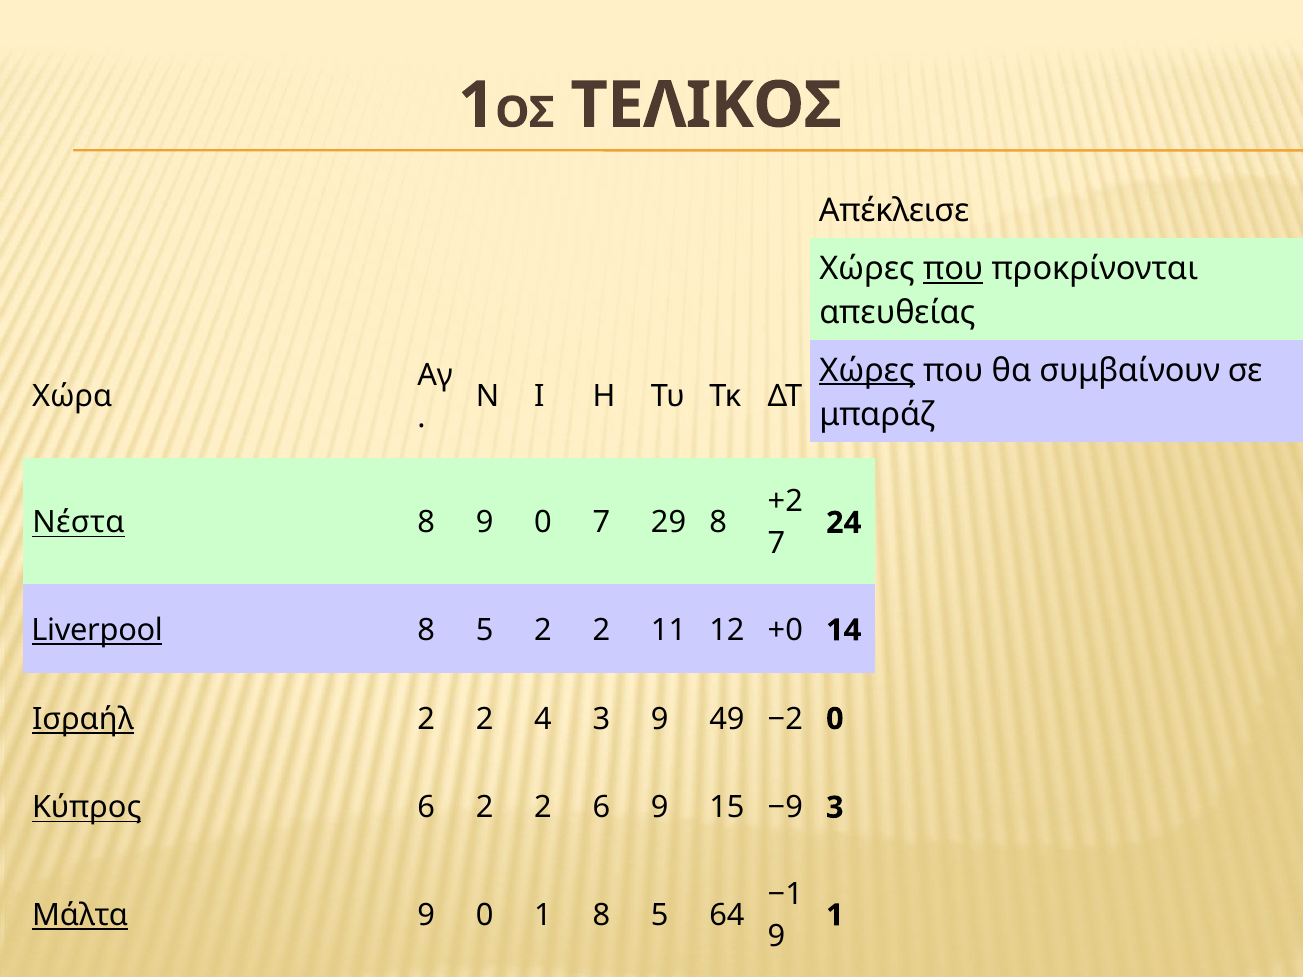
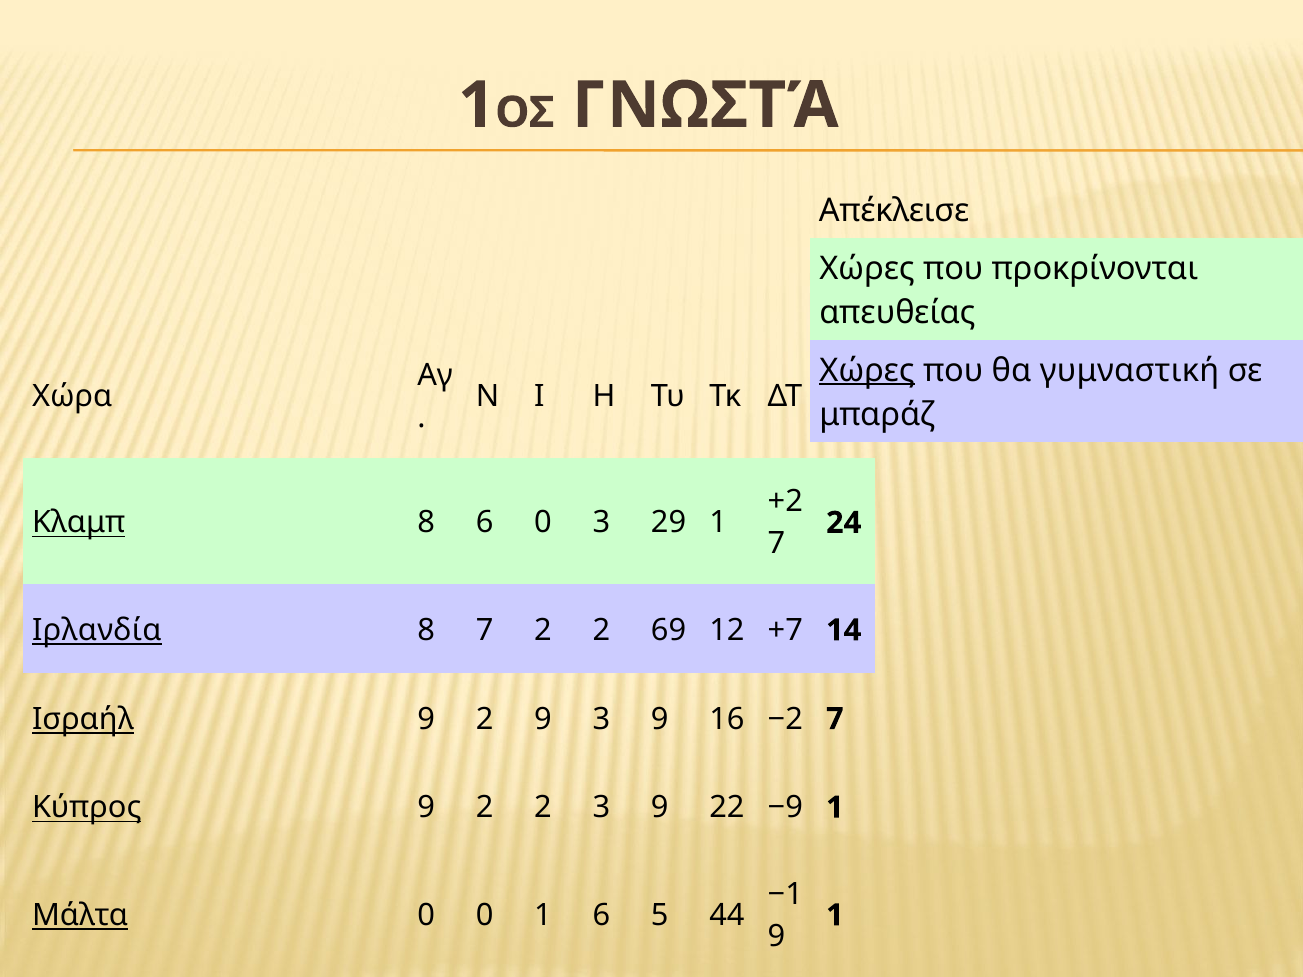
ΤΕΛΙΚΟΣ: ΤΕΛΙΚΟΣ -> ΓΝΩΣΤΆ (705, 105)
που underline: present -> none (953, 269)
συμβαίνουν: συμβαίνουν -> γυμναστική (1130, 370)
Νέστα: Νέστα -> Κλαμπ (79, 523)
8 9: 9 -> 6 (485, 523)
0 7: 7 -> 3 (601, 523)
29 8: 8 -> 1 (718, 523)
Liverpool: Liverpool -> Ιρλανδία (97, 630)
5: 5 -> 7 (485, 630)
11: 11 -> 69 (669, 630)
+0: +0 -> +7 (785, 630)
Ισραήλ 2: 2 -> 9 (426, 719)
2 4: 4 -> 9 (543, 719)
49: 49 -> 16 (727, 719)
−2 0: 0 -> 7 (835, 719)
Κύπρος 6: 6 -> 9 (426, 808)
2 6: 6 -> 3 (601, 808)
15: 15 -> 22 (727, 808)
−9 3: 3 -> 1 (835, 808)
Μάλτα 9: 9 -> 0 (426, 915)
1 8: 8 -> 6 (601, 915)
64: 64 -> 44 (727, 915)
